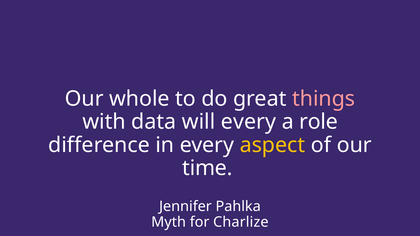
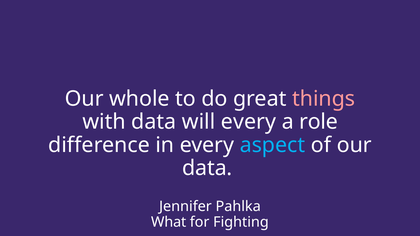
aspect colour: yellow -> light blue (272, 145)
time: time -> data (207, 168)
Myth: Myth -> What (169, 222)
Charlize: Charlize -> Fighting (241, 222)
